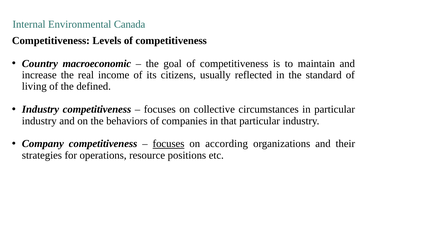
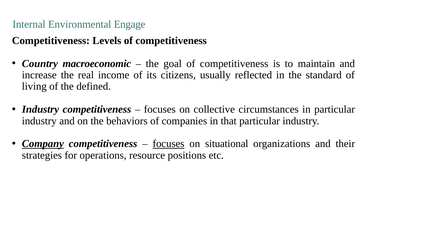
Canada: Canada -> Engage (130, 24)
Company underline: none -> present (43, 144)
according: according -> situational (227, 144)
